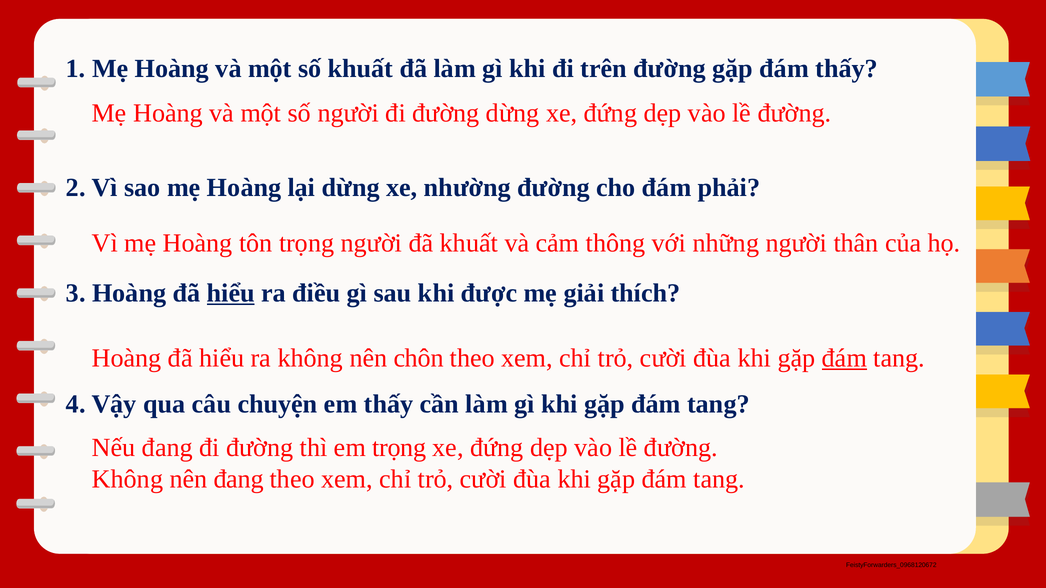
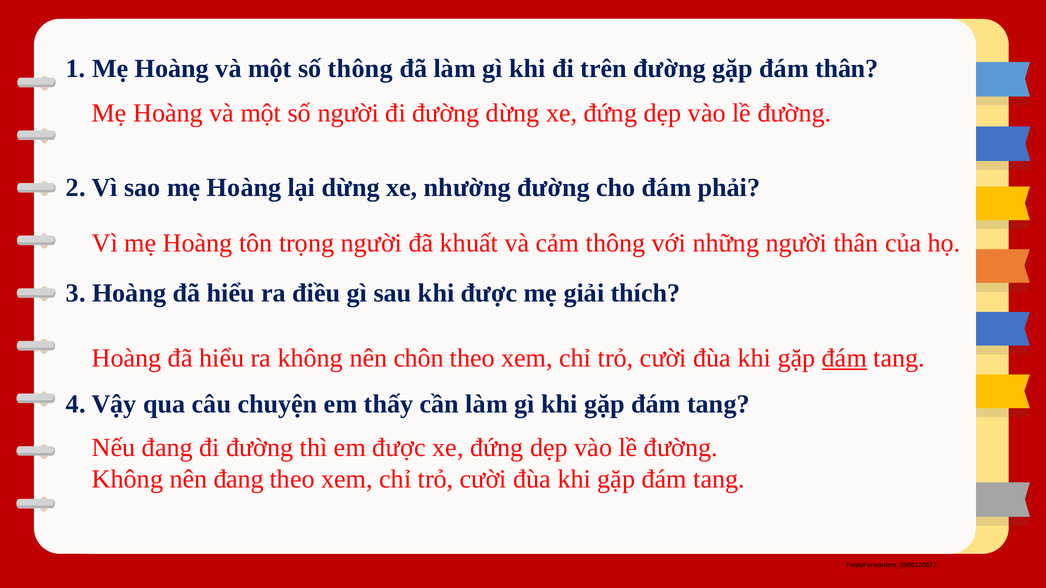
số khuất: khuất -> thông (360, 69)
đám thấy: thấy -> thân (847, 69)
hiểu underline: present -> none (231, 293)
em trọng: trọng -> được (399, 448)
